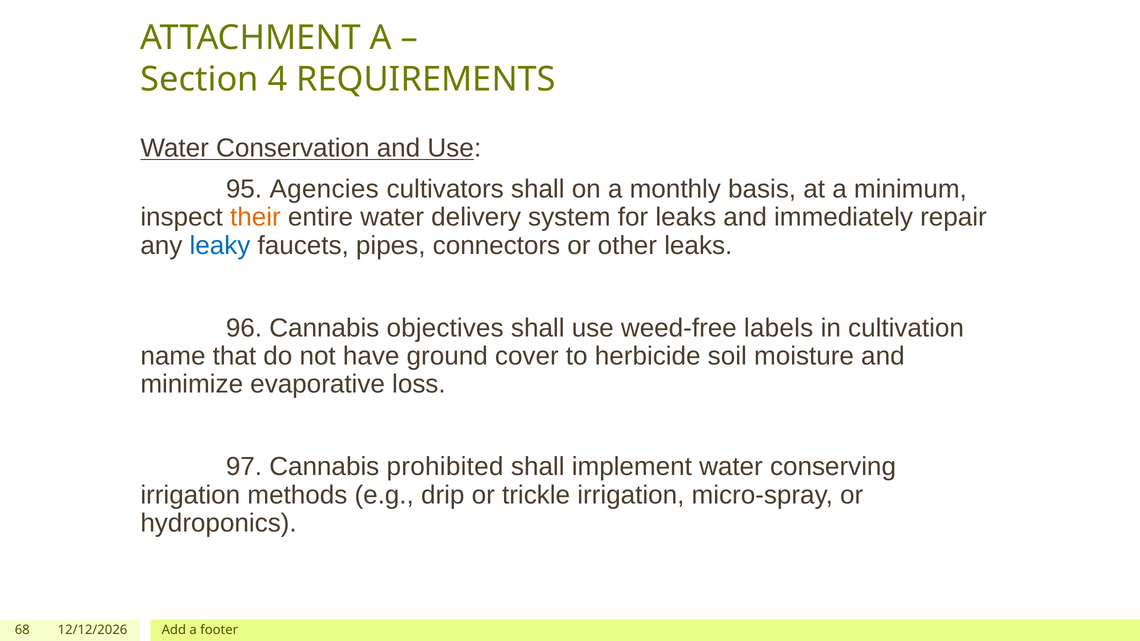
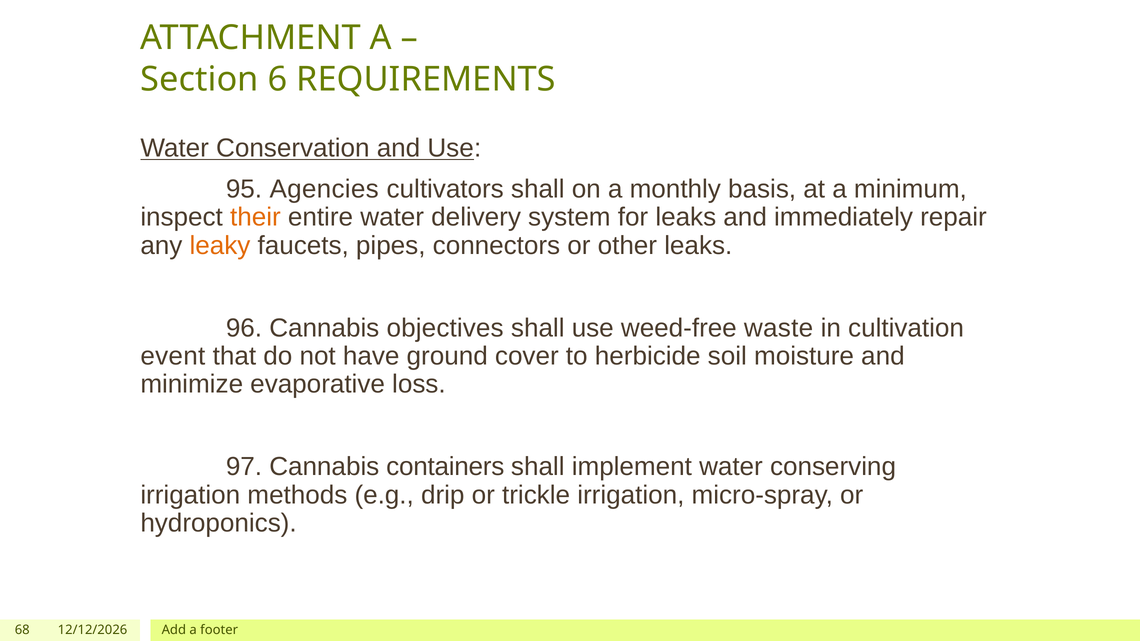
4: 4 -> 6 (278, 79)
leaky colour: blue -> orange (220, 246)
labels: labels -> waste (779, 328)
name: name -> event (173, 356)
prohibited: prohibited -> containers (445, 467)
